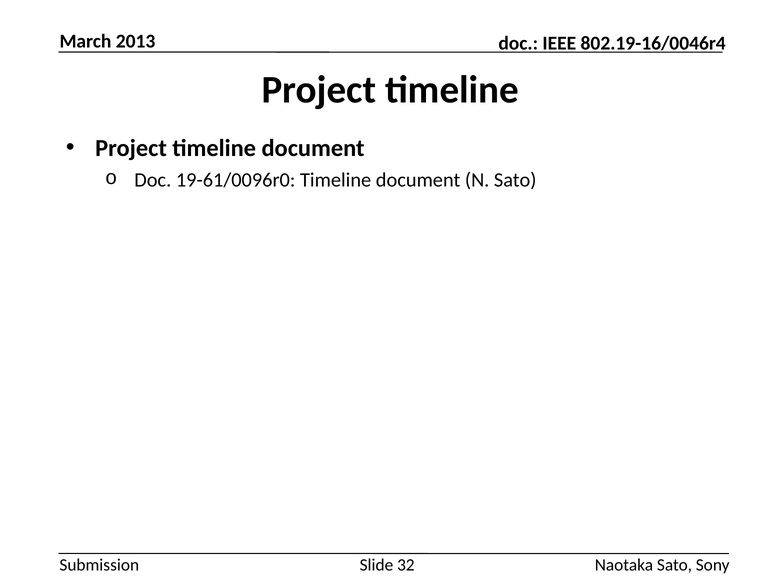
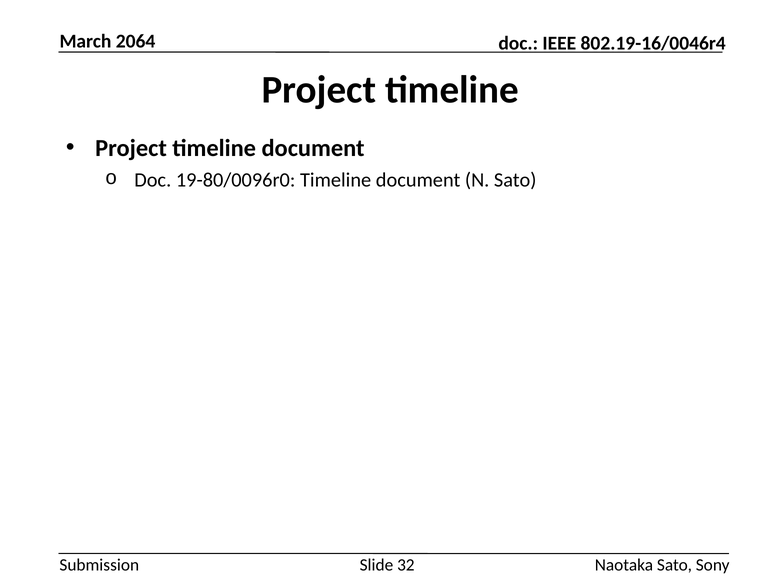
2013: 2013 -> 2064 (136, 41)
19-61/0096r0: 19-61/0096r0 -> 19-80/0096r0 (236, 180)
